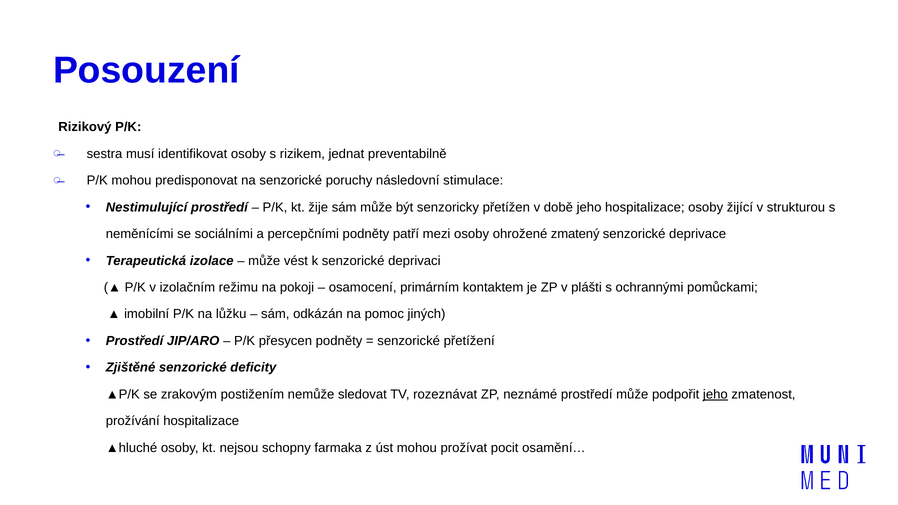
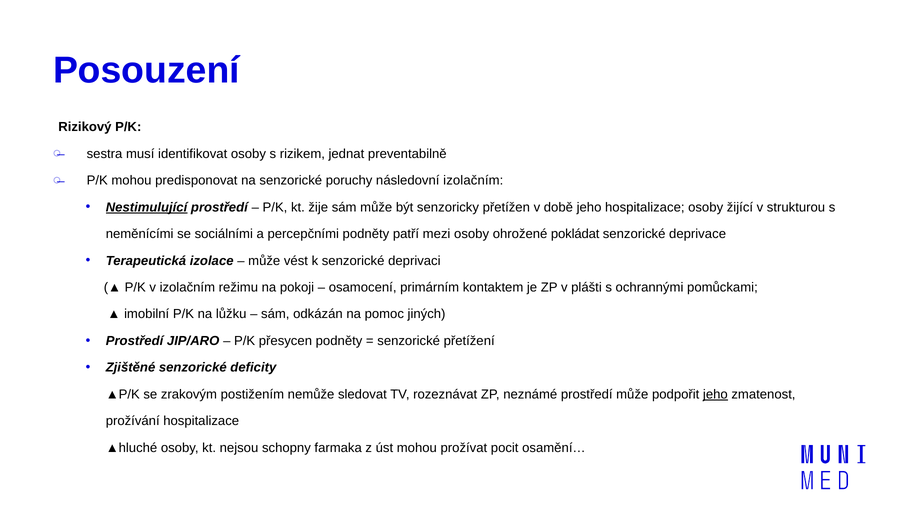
následovní stimulace: stimulace -> izolačním (473, 181)
Nestimulující underline: none -> present (147, 207)
zmatený: zmatený -> pokládat (575, 234)
